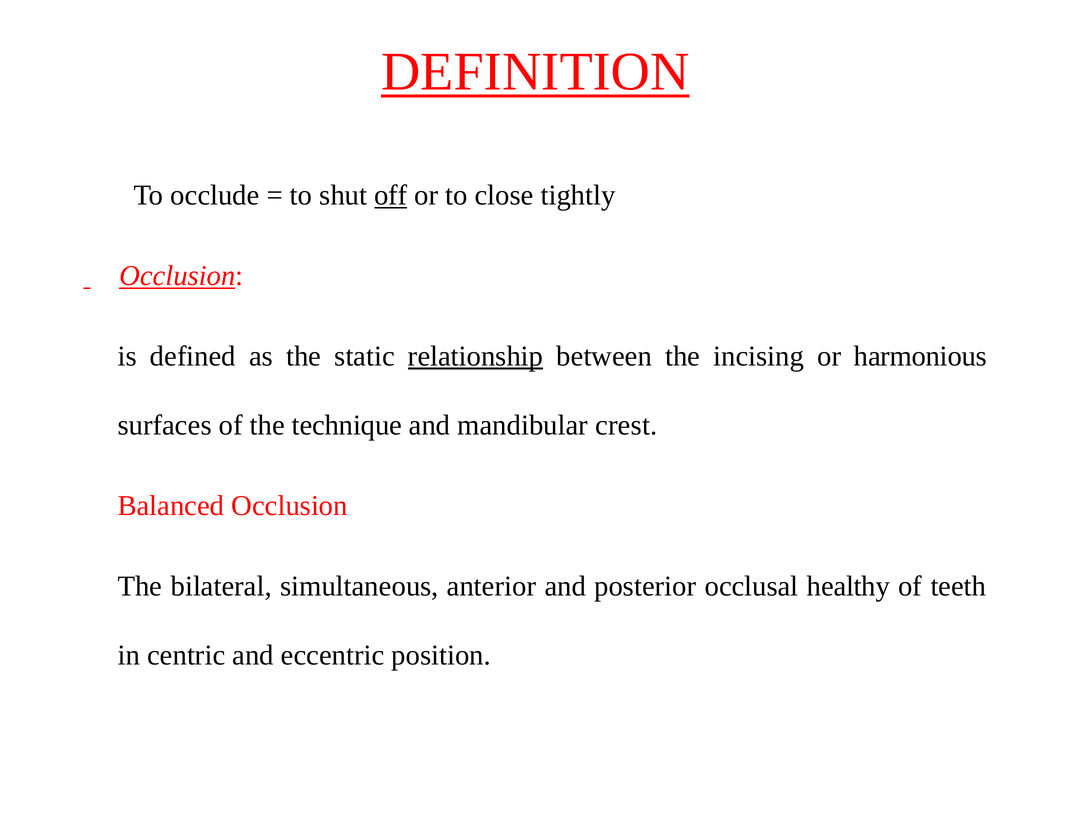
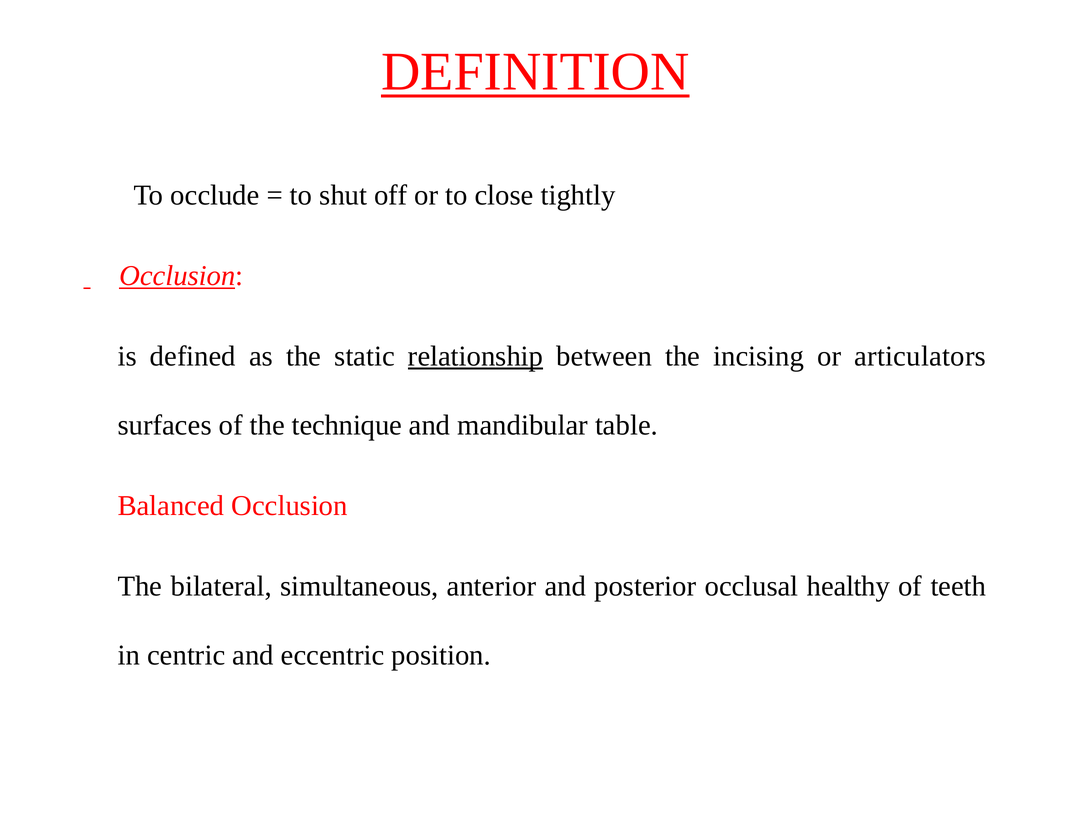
off underline: present -> none (391, 195)
harmonious: harmonious -> articulators (920, 356)
crest: crest -> table (626, 425)
